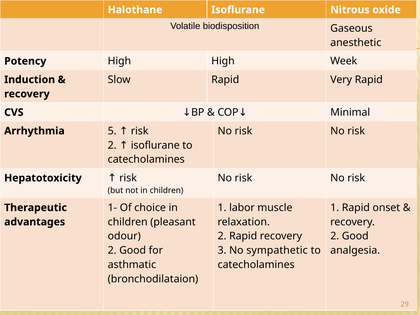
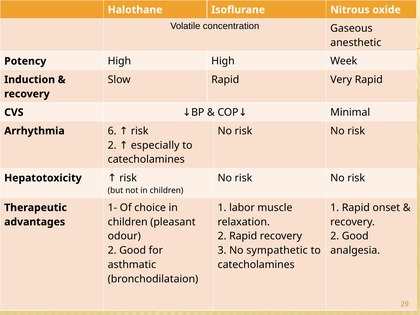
biodisposition: biodisposition -> concentration (231, 26)
5: 5 -> 6 (112, 131)
isoflurane: isoflurane -> especially (155, 145)
